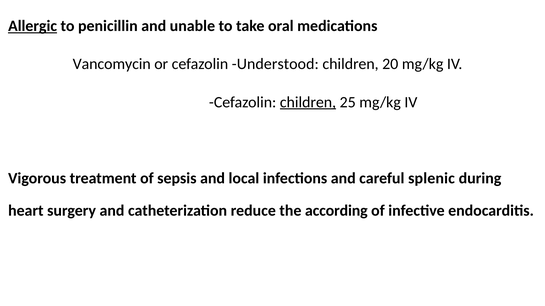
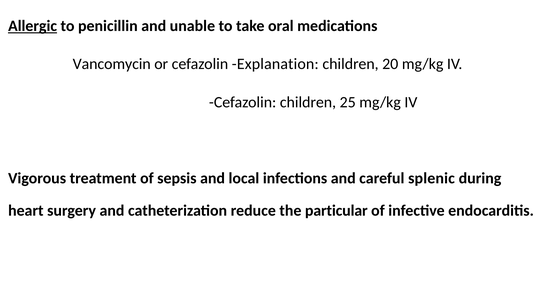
Understood: Understood -> Explanation (275, 64)
children underline: present -> none (308, 102)
according: according -> particular (336, 211)
